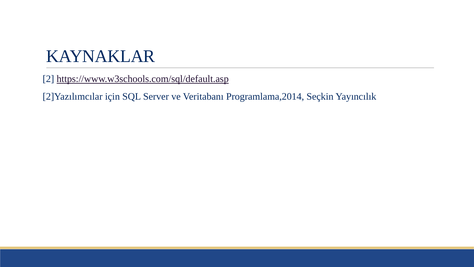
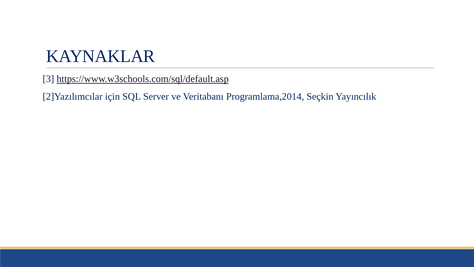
2: 2 -> 3 (48, 79)
